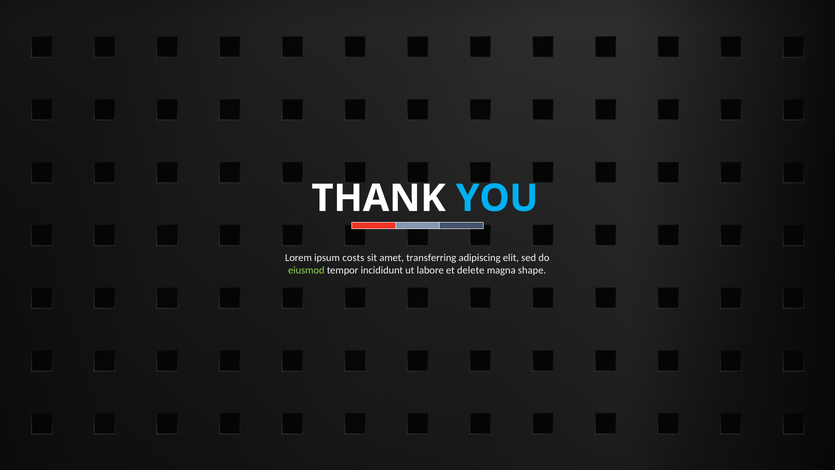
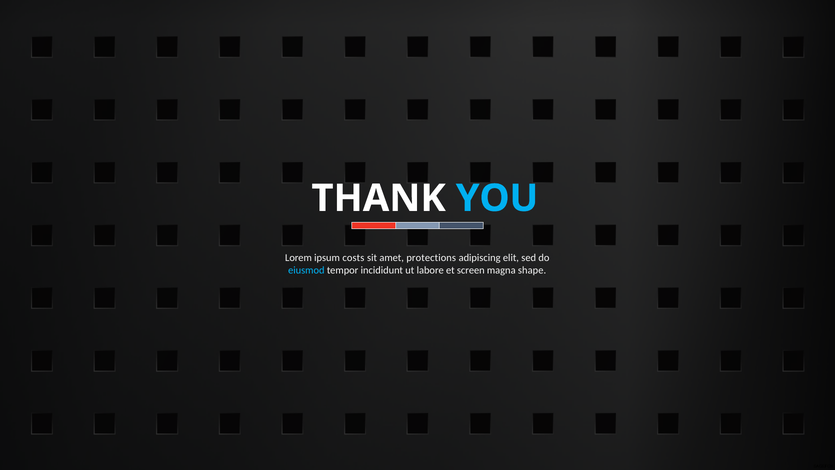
transferring: transferring -> protections (431, 258)
eiusmod colour: light green -> light blue (306, 270)
delete: delete -> screen (471, 270)
